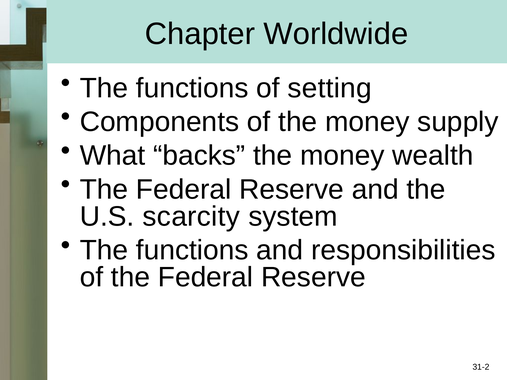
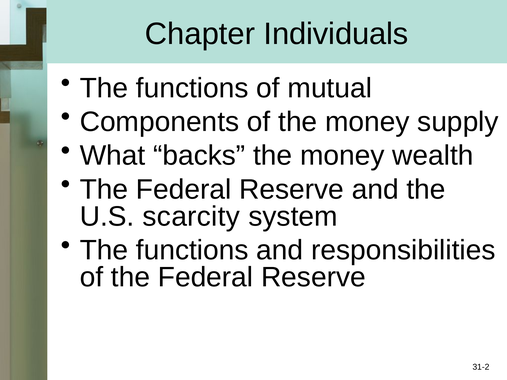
Worldwide: Worldwide -> Individuals (336, 34)
setting: setting -> mutual (330, 88)
